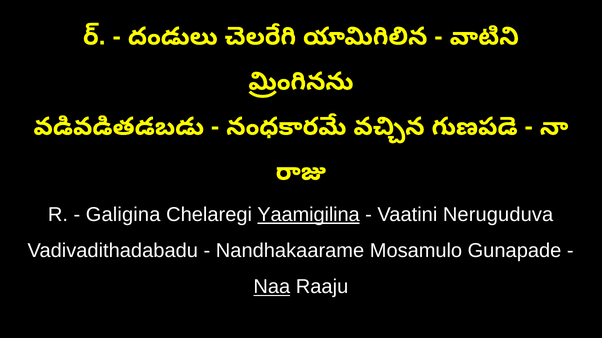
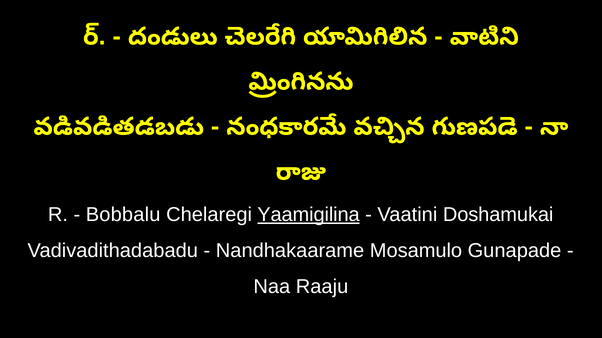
Galigina: Galigina -> Bobbalu (123, 215)
Neruguduva: Neruguduva -> Doshamukai (498, 215)
Naa underline: present -> none (272, 287)
